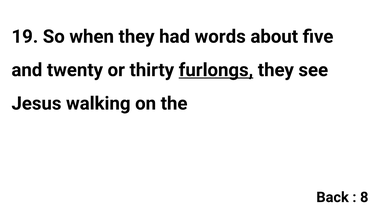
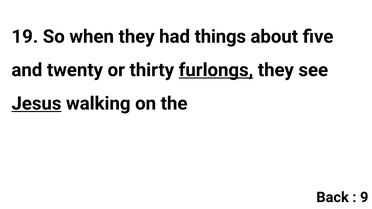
words: words -> things (220, 37)
Jesus underline: none -> present (36, 104)
8: 8 -> 9 (364, 198)
